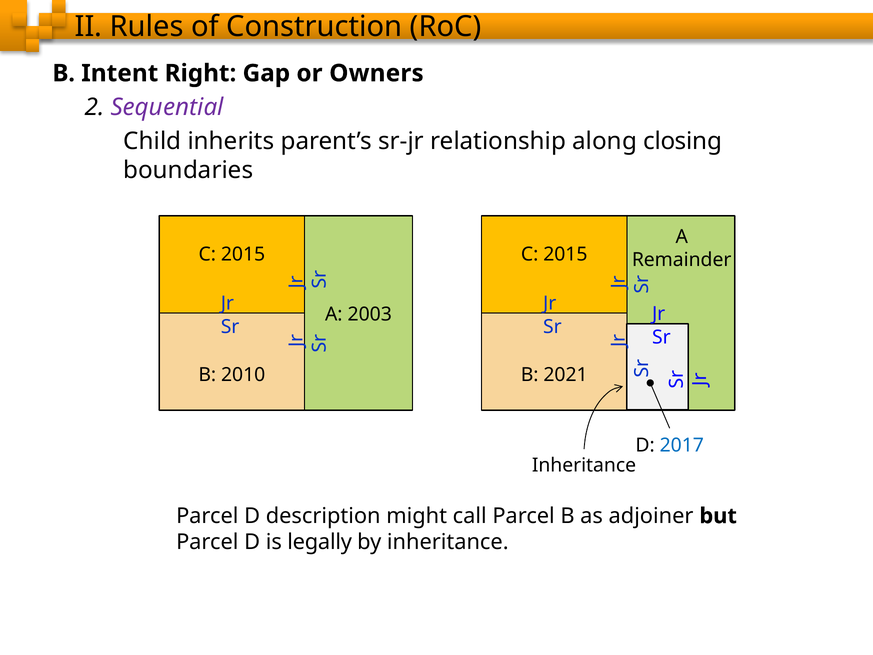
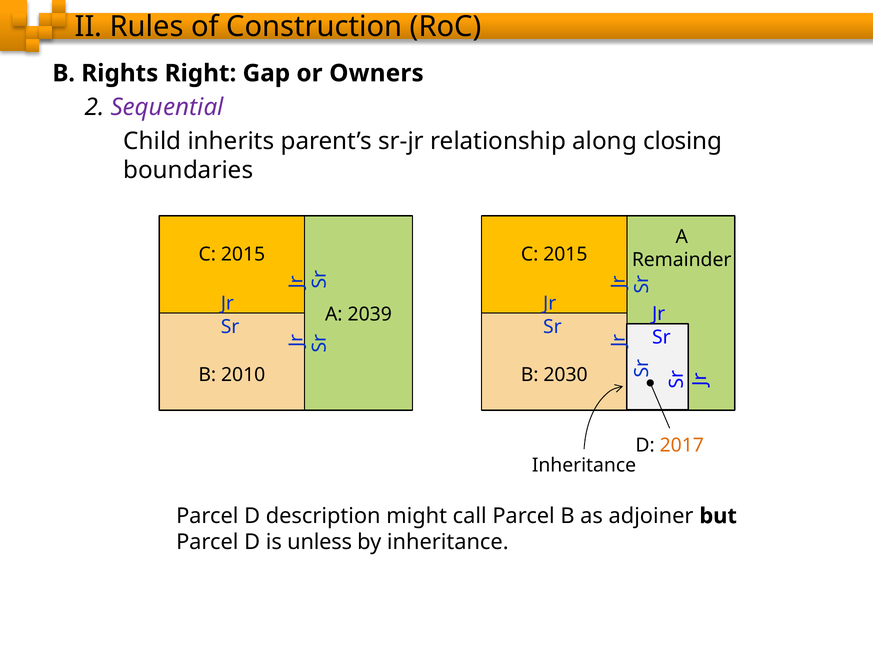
Intent: Intent -> Rights (120, 73)
2003: 2003 -> 2039 (370, 314)
2021: 2021 -> 2030 (566, 374)
2017 colour: blue -> orange (682, 445)
legally: legally -> unless (320, 542)
